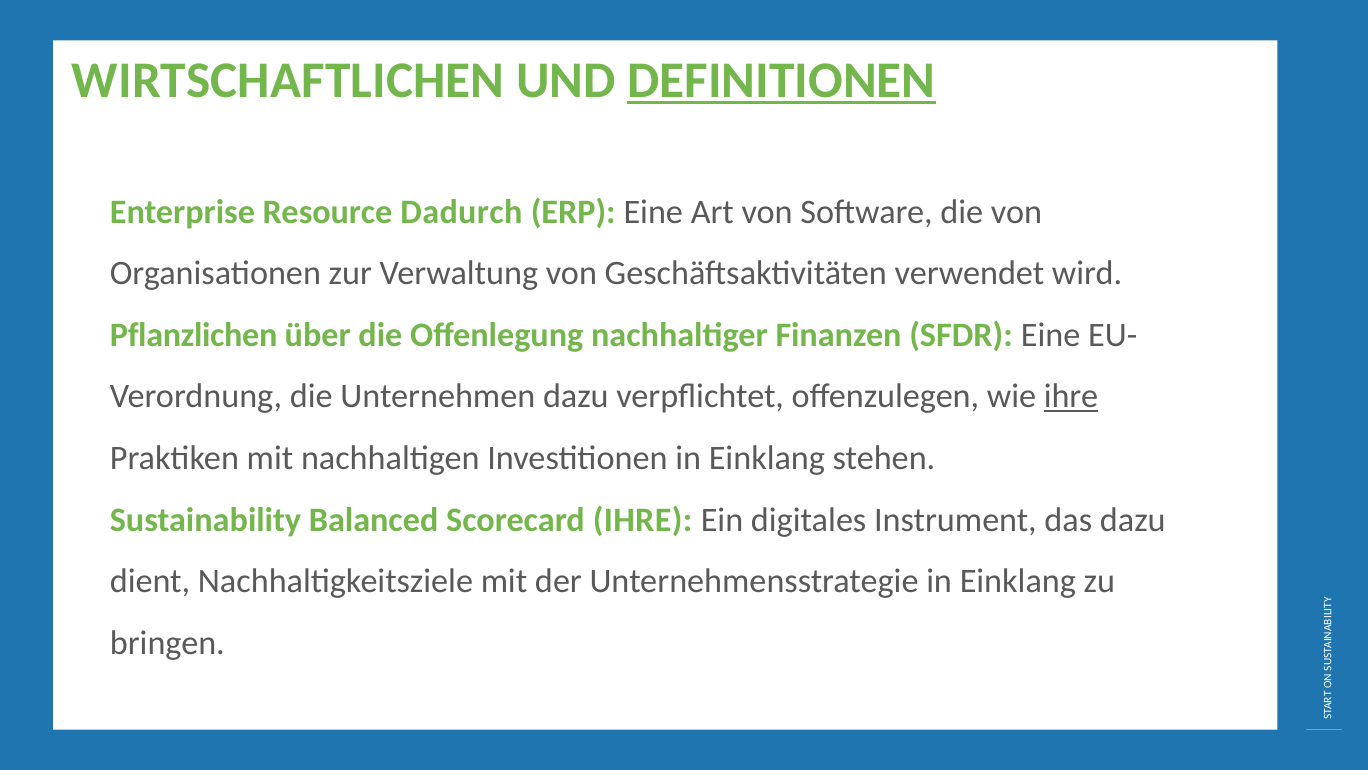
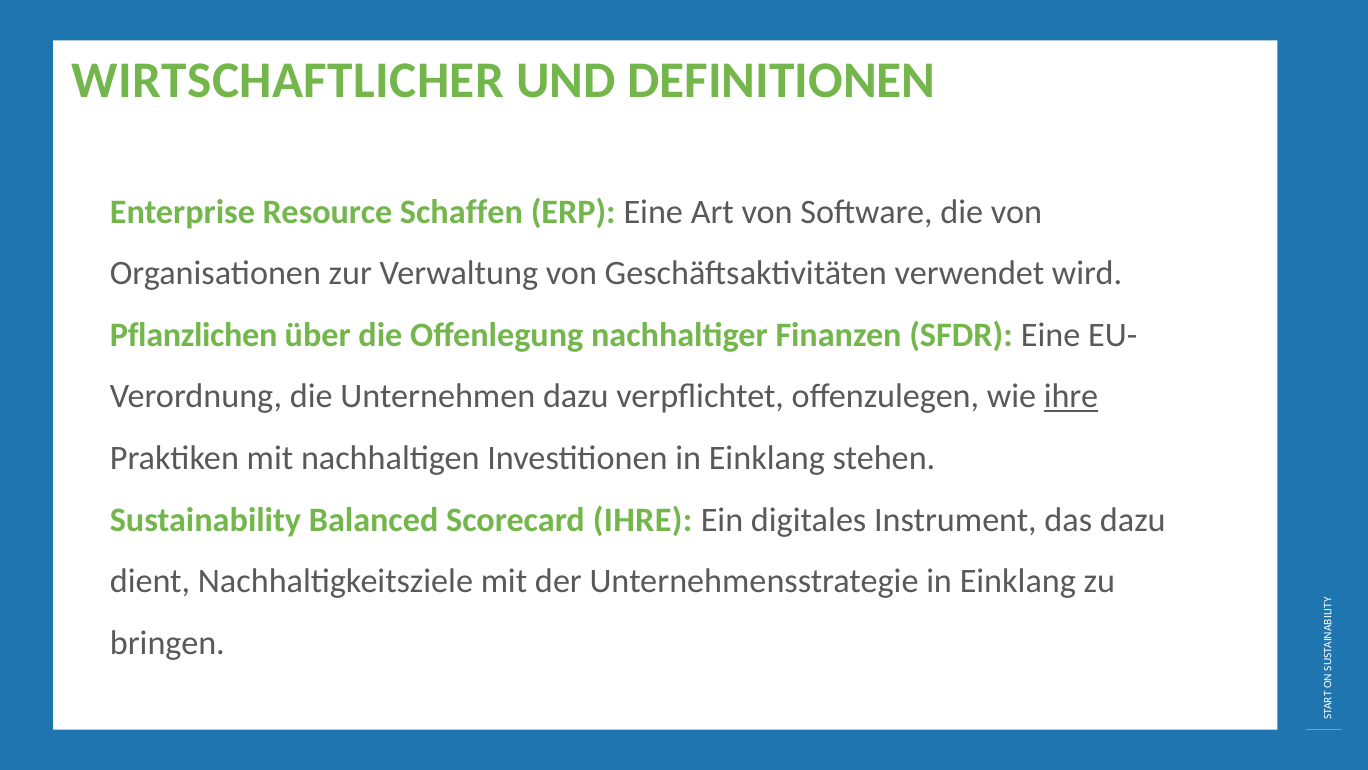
WIRTSCHAFTLICHEN: WIRTSCHAFTLICHEN -> WIRTSCHAFTLICHER (288, 81)
DEFINITIONEN underline: present -> none (782, 81)
Dadurch: Dadurch -> Schaffen (462, 212)
